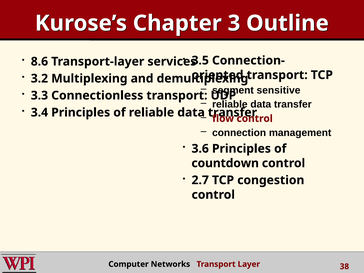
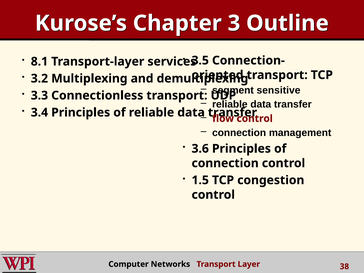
8.6: 8.6 -> 8.1 (39, 62)
countdown: countdown -> connection (225, 163)
2.7: 2.7 -> 1.5 (200, 180)
